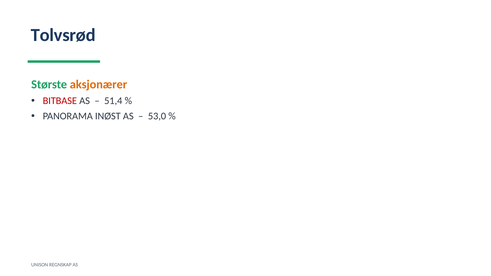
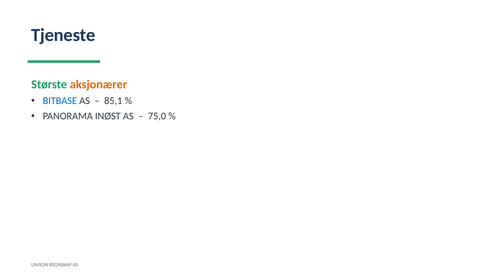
Tolvsrød: Tolvsrød -> Tjeneste (63, 35)
BITBASE colour: red -> blue (60, 101)
51,4: 51,4 -> 85,1 (113, 101)
53,0: 53,0 -> 75,0 (157, 116)
